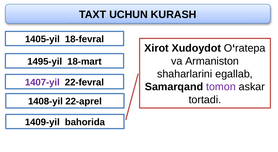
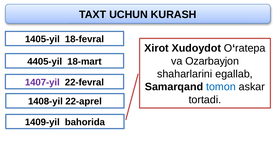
Armaniston: Armaniston -> Ozarbayjon (212, 61)
1495-yil: 1495-yil -> 4405-yil (45, 61)
tomon colour: purple -> blue (221, 87)
